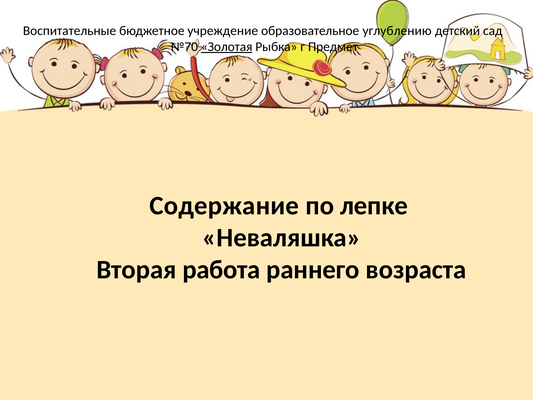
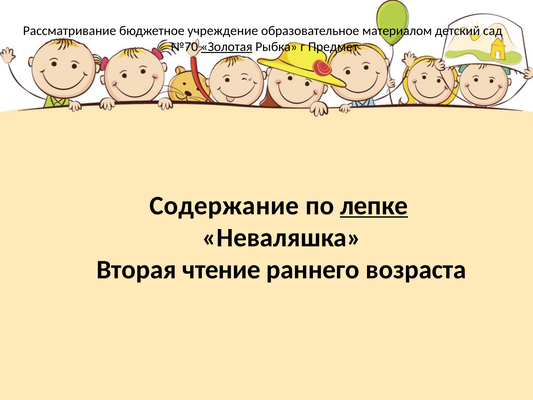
Воспитательные: Воспитательные -> Рассматривание (70, 31)
углублению: углублению -> материалом (397, 31)
лепке underline: none -> present (374, 205)
работа: работа -> чтение (221, 269)
